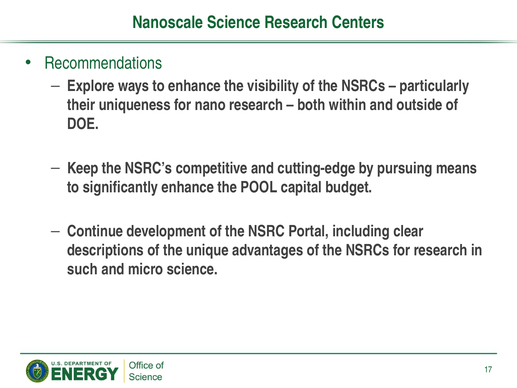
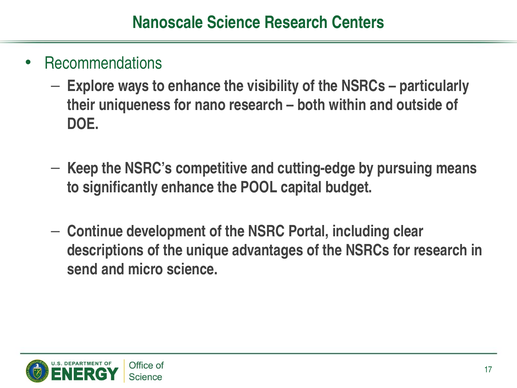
such: such -> send (82, 269)
